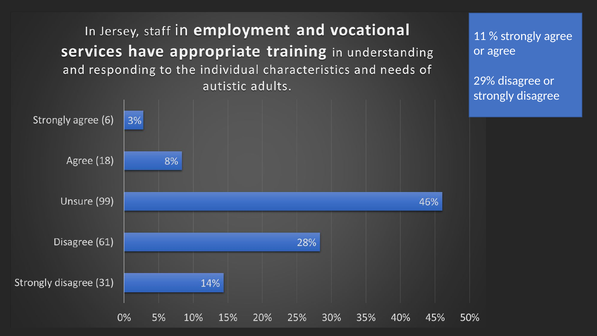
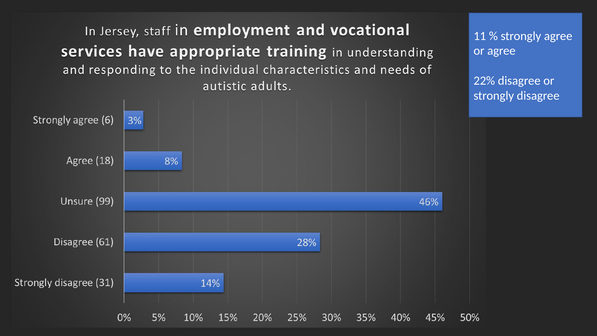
29%: 29% -> 22% (484, 81)
